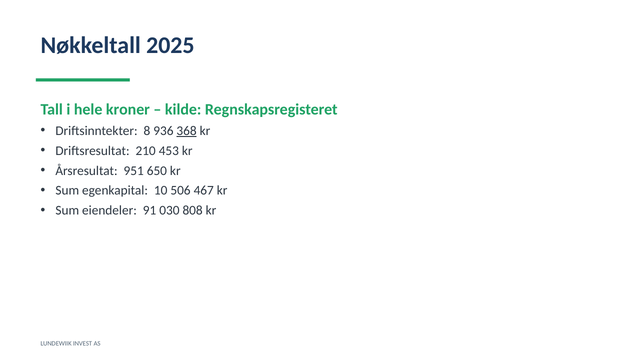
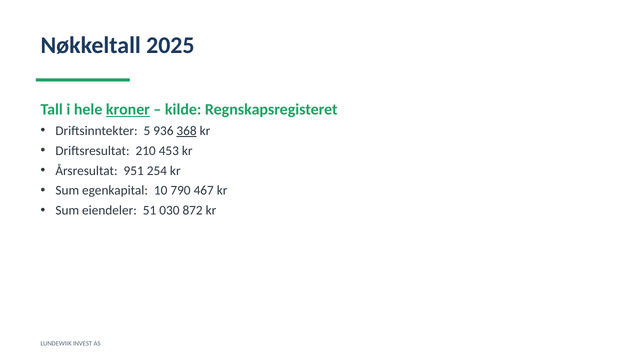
kroner underline: none -> present (128, 110)
8: 8 -> 5 (147, 131)
650: 650 -> 254 (157, 171)
506: 506 -> 790 (181, 191)
91: 91 -> 51 (150, 211)
808: 808 -> 872 (193, 211)
